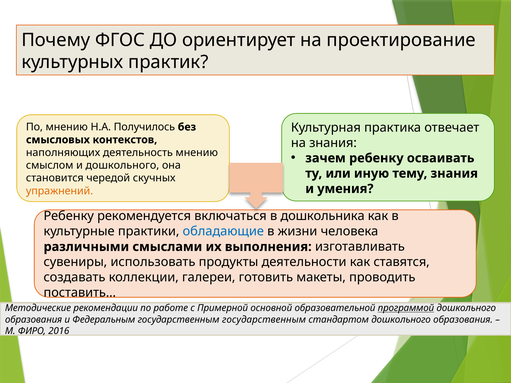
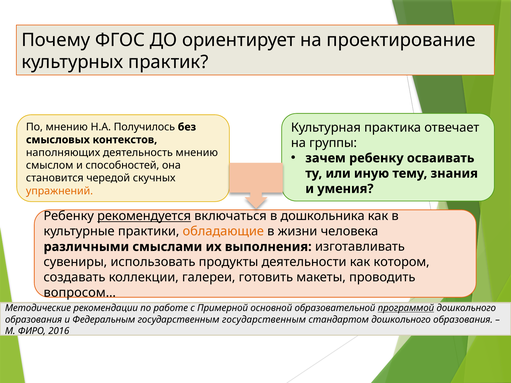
на знания: знания -> группы (333, 143)
и дошкольного: дошкольного -> способностей (122, 165)
рекомендуется underline: none -> present (144, 216)
обладающие colour: blue -> orange (223, 232)
ставятся: ставятся -> котором (402, 262)
поставить…: поставить… -> вопросом… (80, 293)
